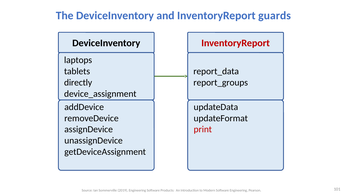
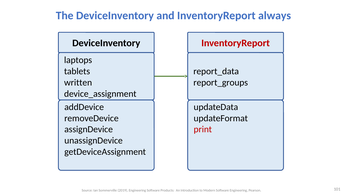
guards: guards -> always (275, 16)
directly: directly -> written (78, 83)
